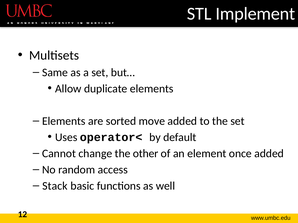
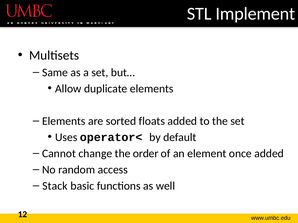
move: move -> floats (152, 121)
other: other -> order (146, 154)
